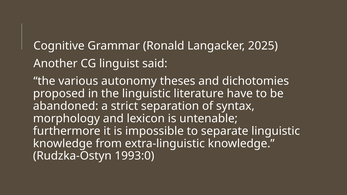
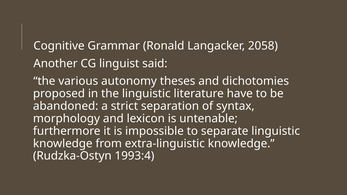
2025: 2025 -> 2058 (263, 46)
1993:0: 1993:0 -> 1993:4 (134, 156)
